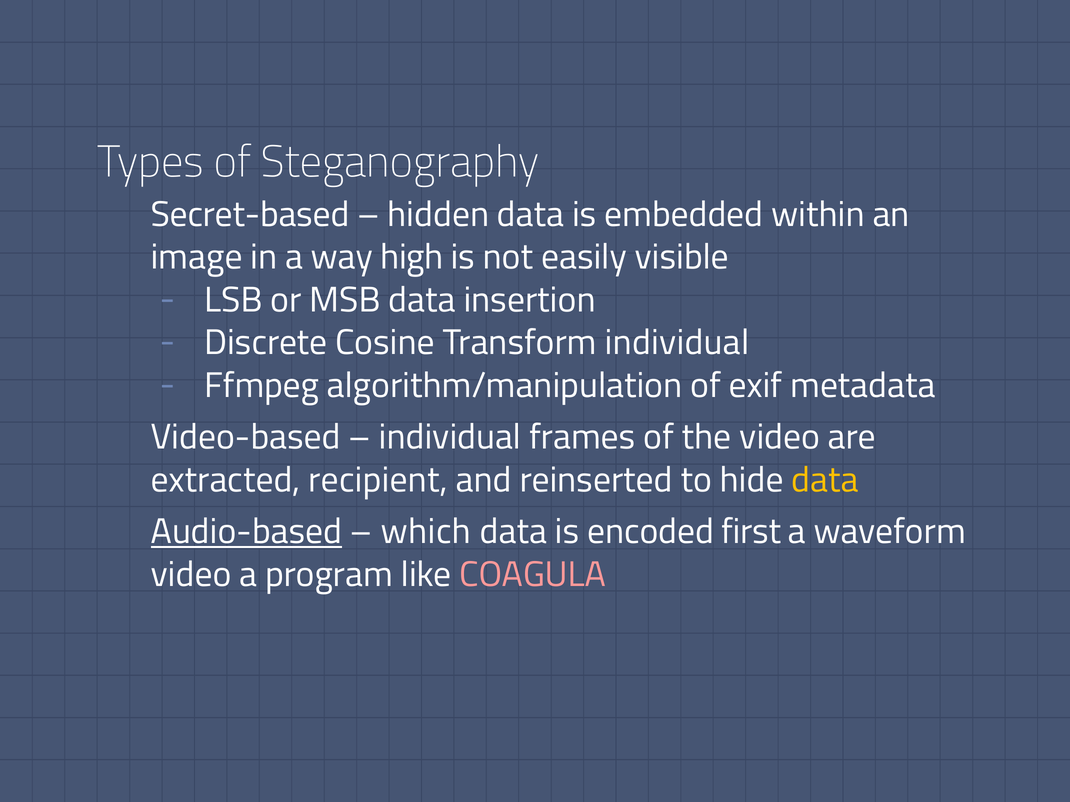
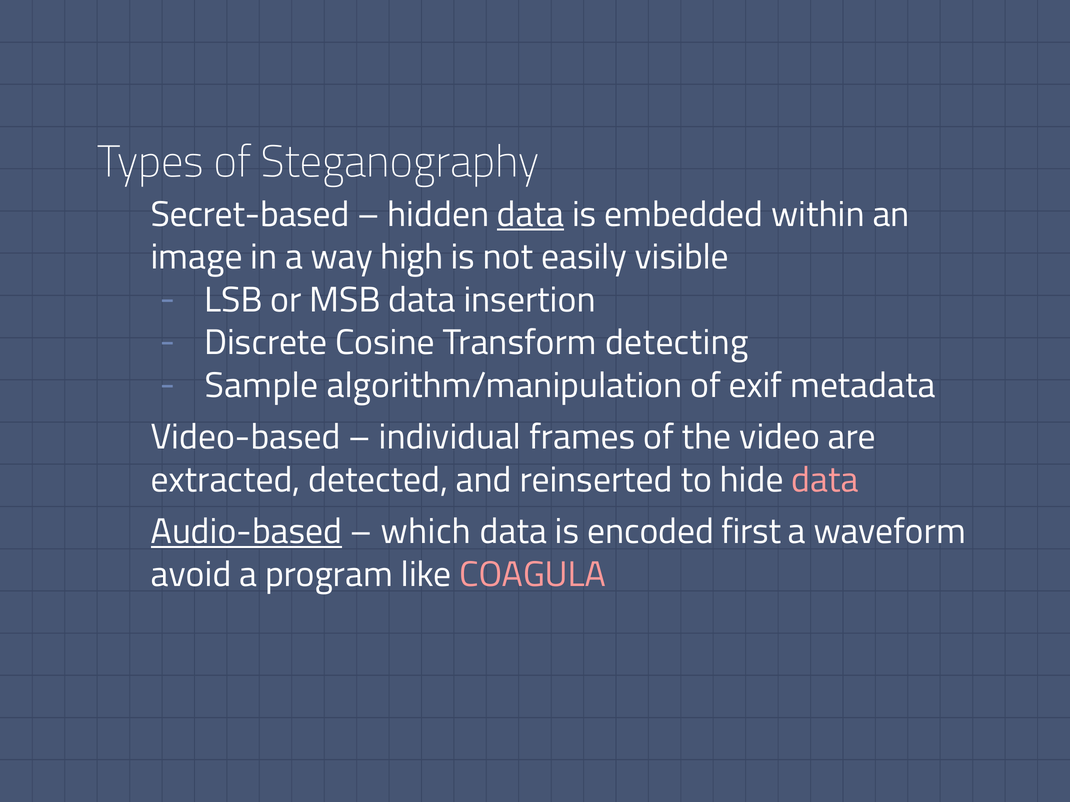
data underline: none -> present (531, 214)
Transform individual: individual -> detecting (677, 343)
Ffmpeg: Ffmpeg -> Sample (261, 386)
recipient: recipient -> detected (378, 480)
data colour: yellow -> pink (825, 480)
video: video -> avoid (191, 575)
